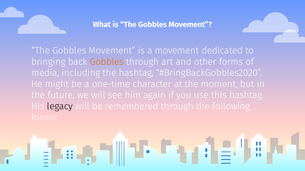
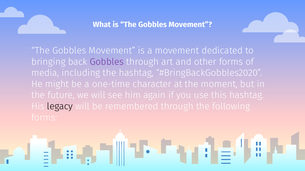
Gobbles colour: orange -> purple (107, 62)
